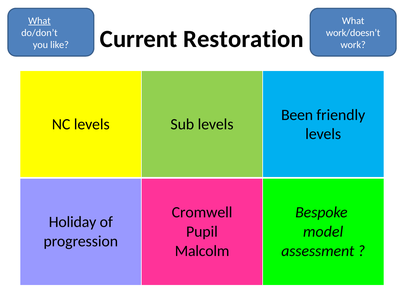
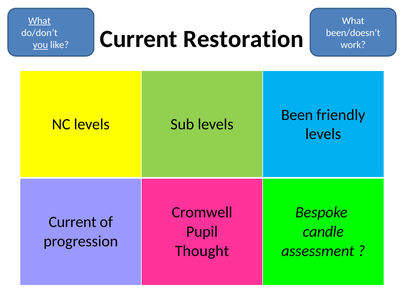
work/doesn’t: work/doesn’t -> been/doesn’t (353, 33)
you underline: none -> present (40, 45)
Holiday: Holiday -> Current (73, 222)
model: model -> candle (323, 232)
Malcolm: Malcolm -> Thought (202, 251)
